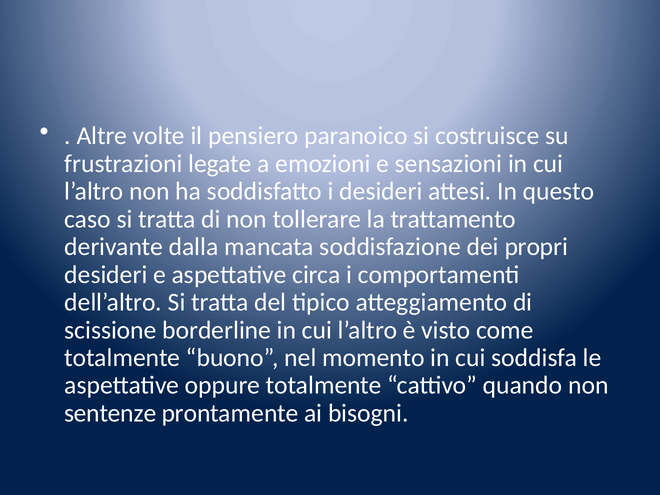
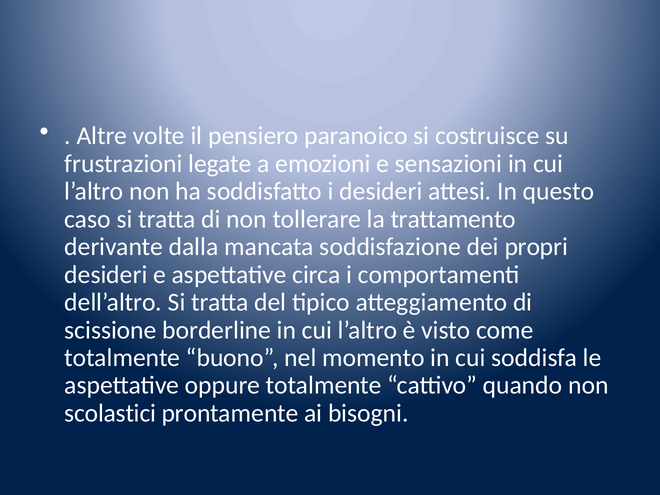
sentenze: sentenze -> scolastici (110, 413)
